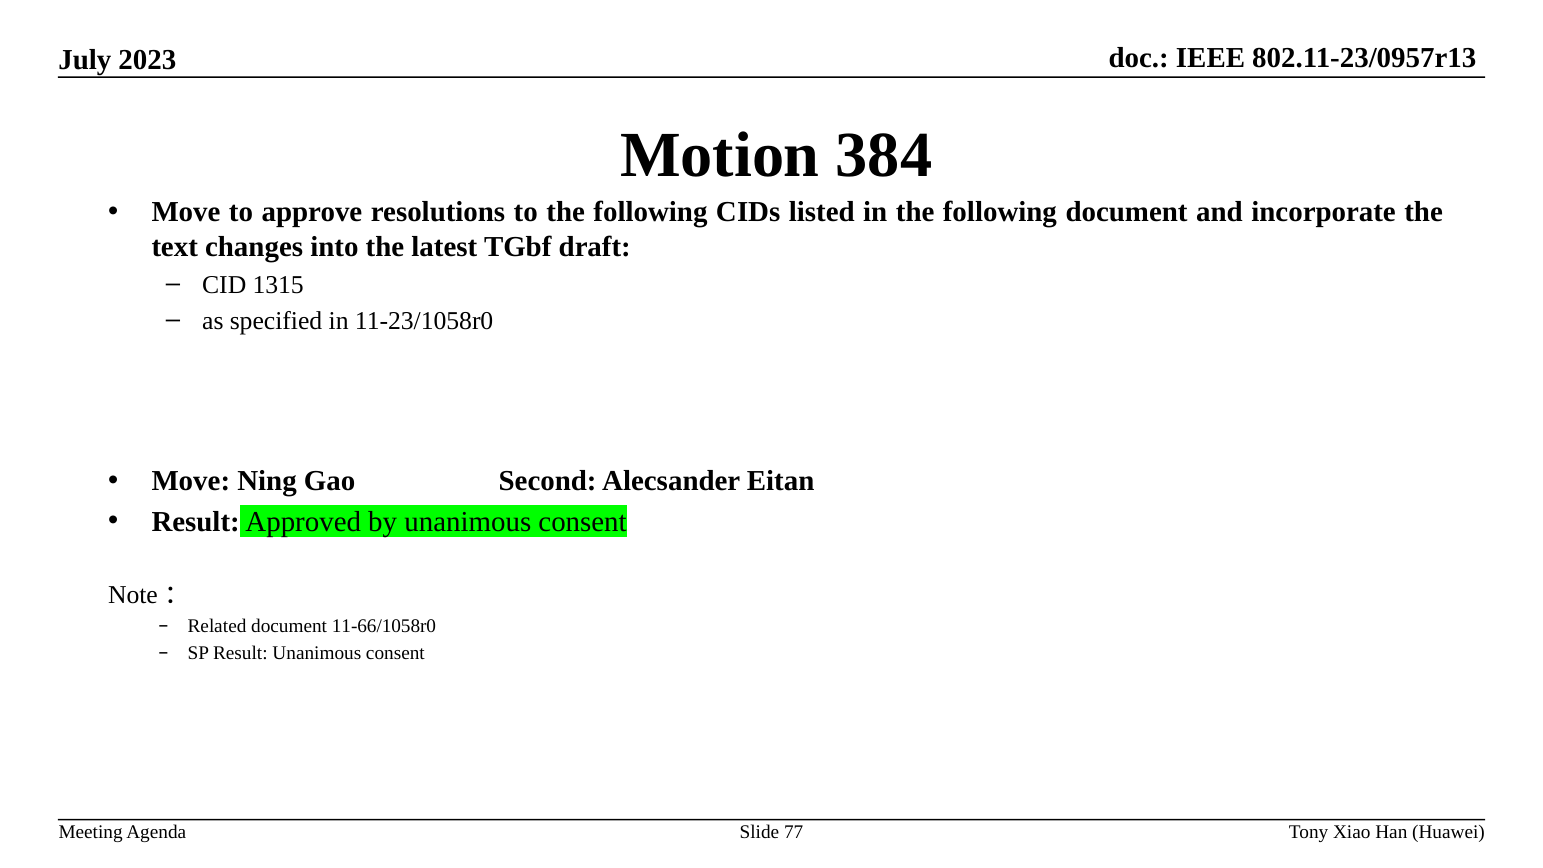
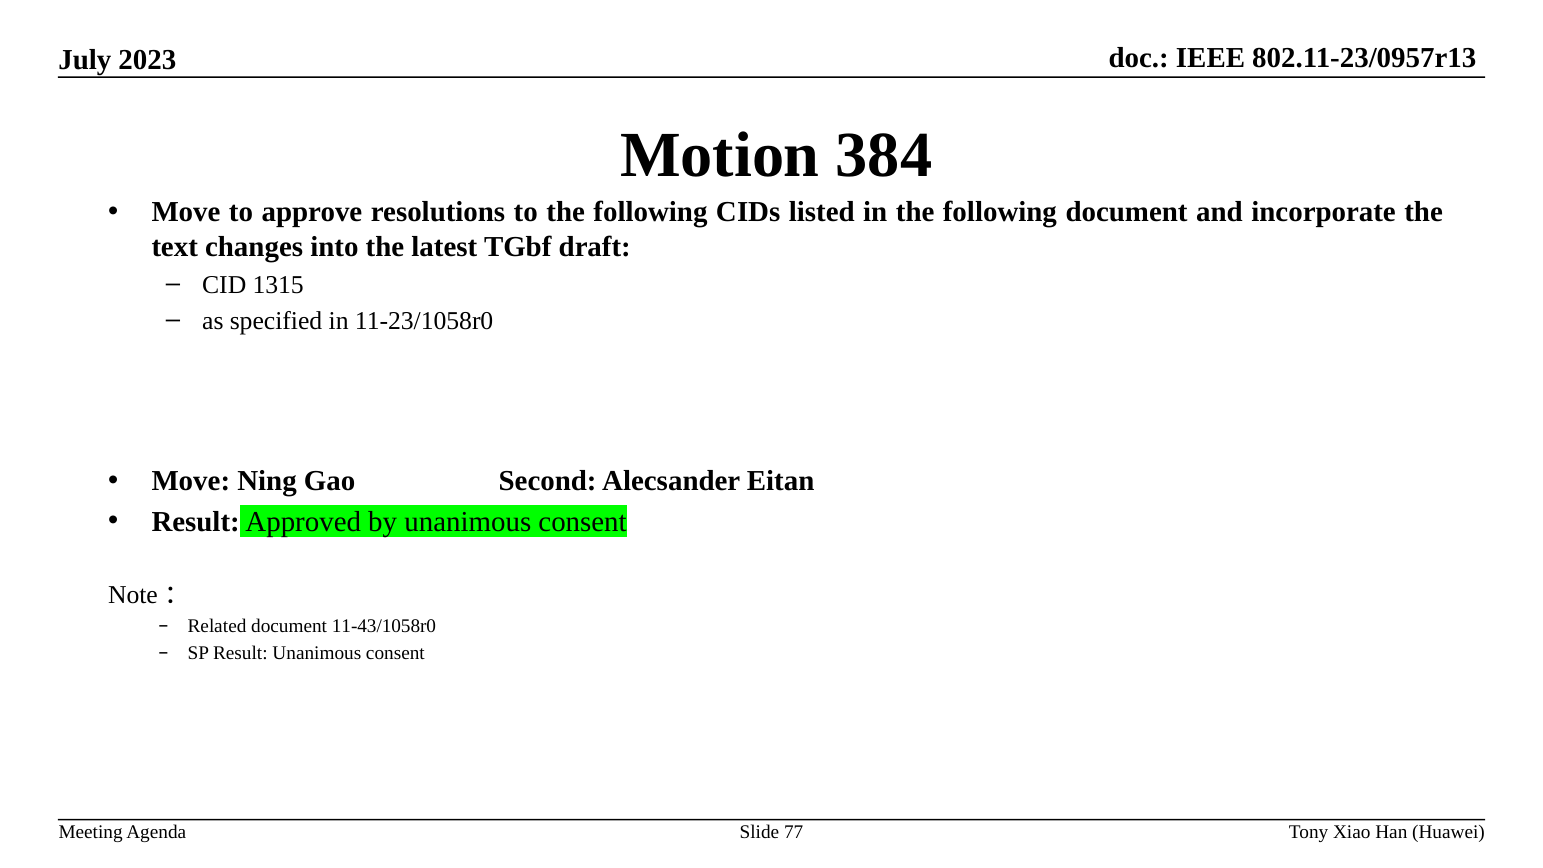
11-66/1058r0: 11-66/1058r0 -> 11-43/1058r0 (384, 626)
